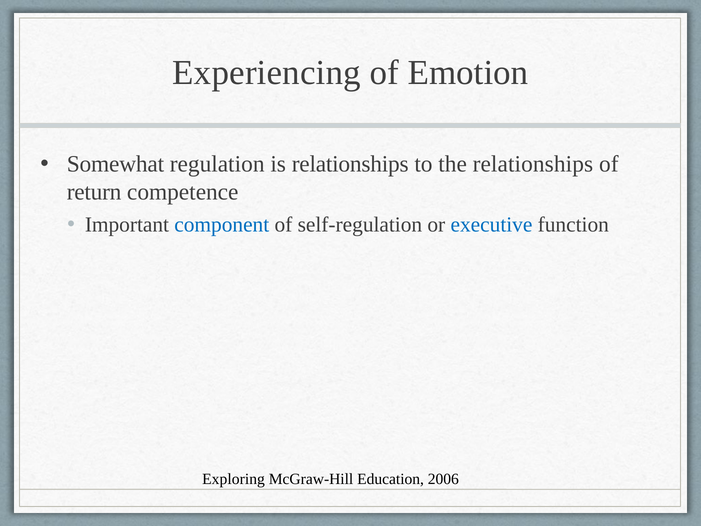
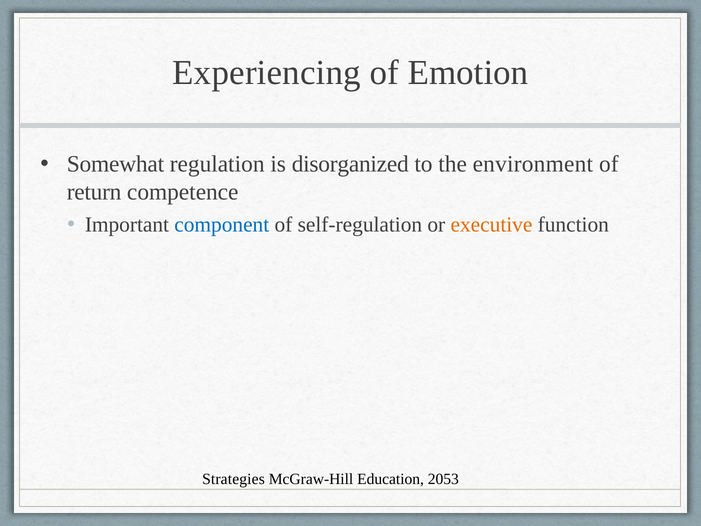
is relationships: relationships -> disorganized (350, 164)
the relationships: relationships -> environment (533, 164)
executive colour: blue -> orange (491, 225)
Exploring: Exploring -> Strategies (233, 479)
2006: 2006 -> 2053 (443, 479)
